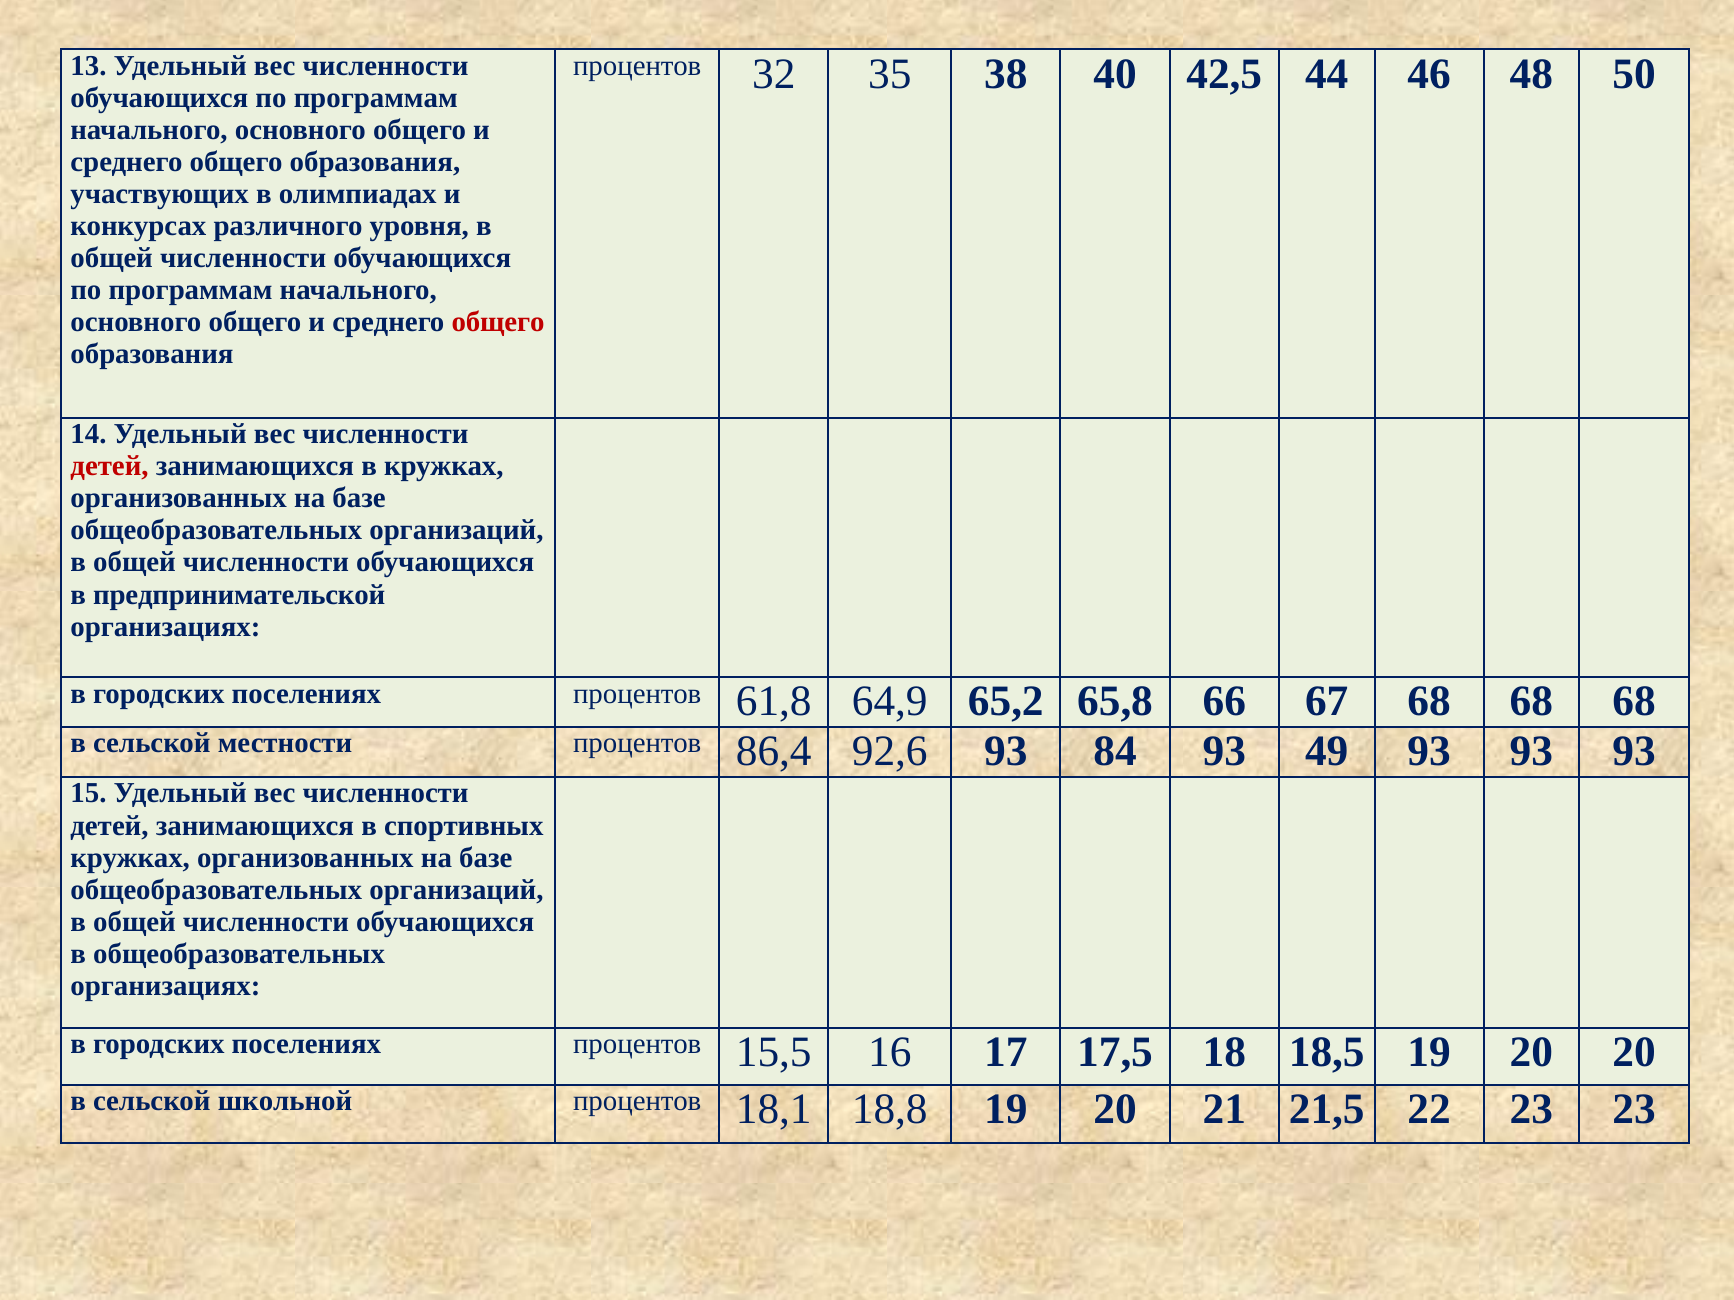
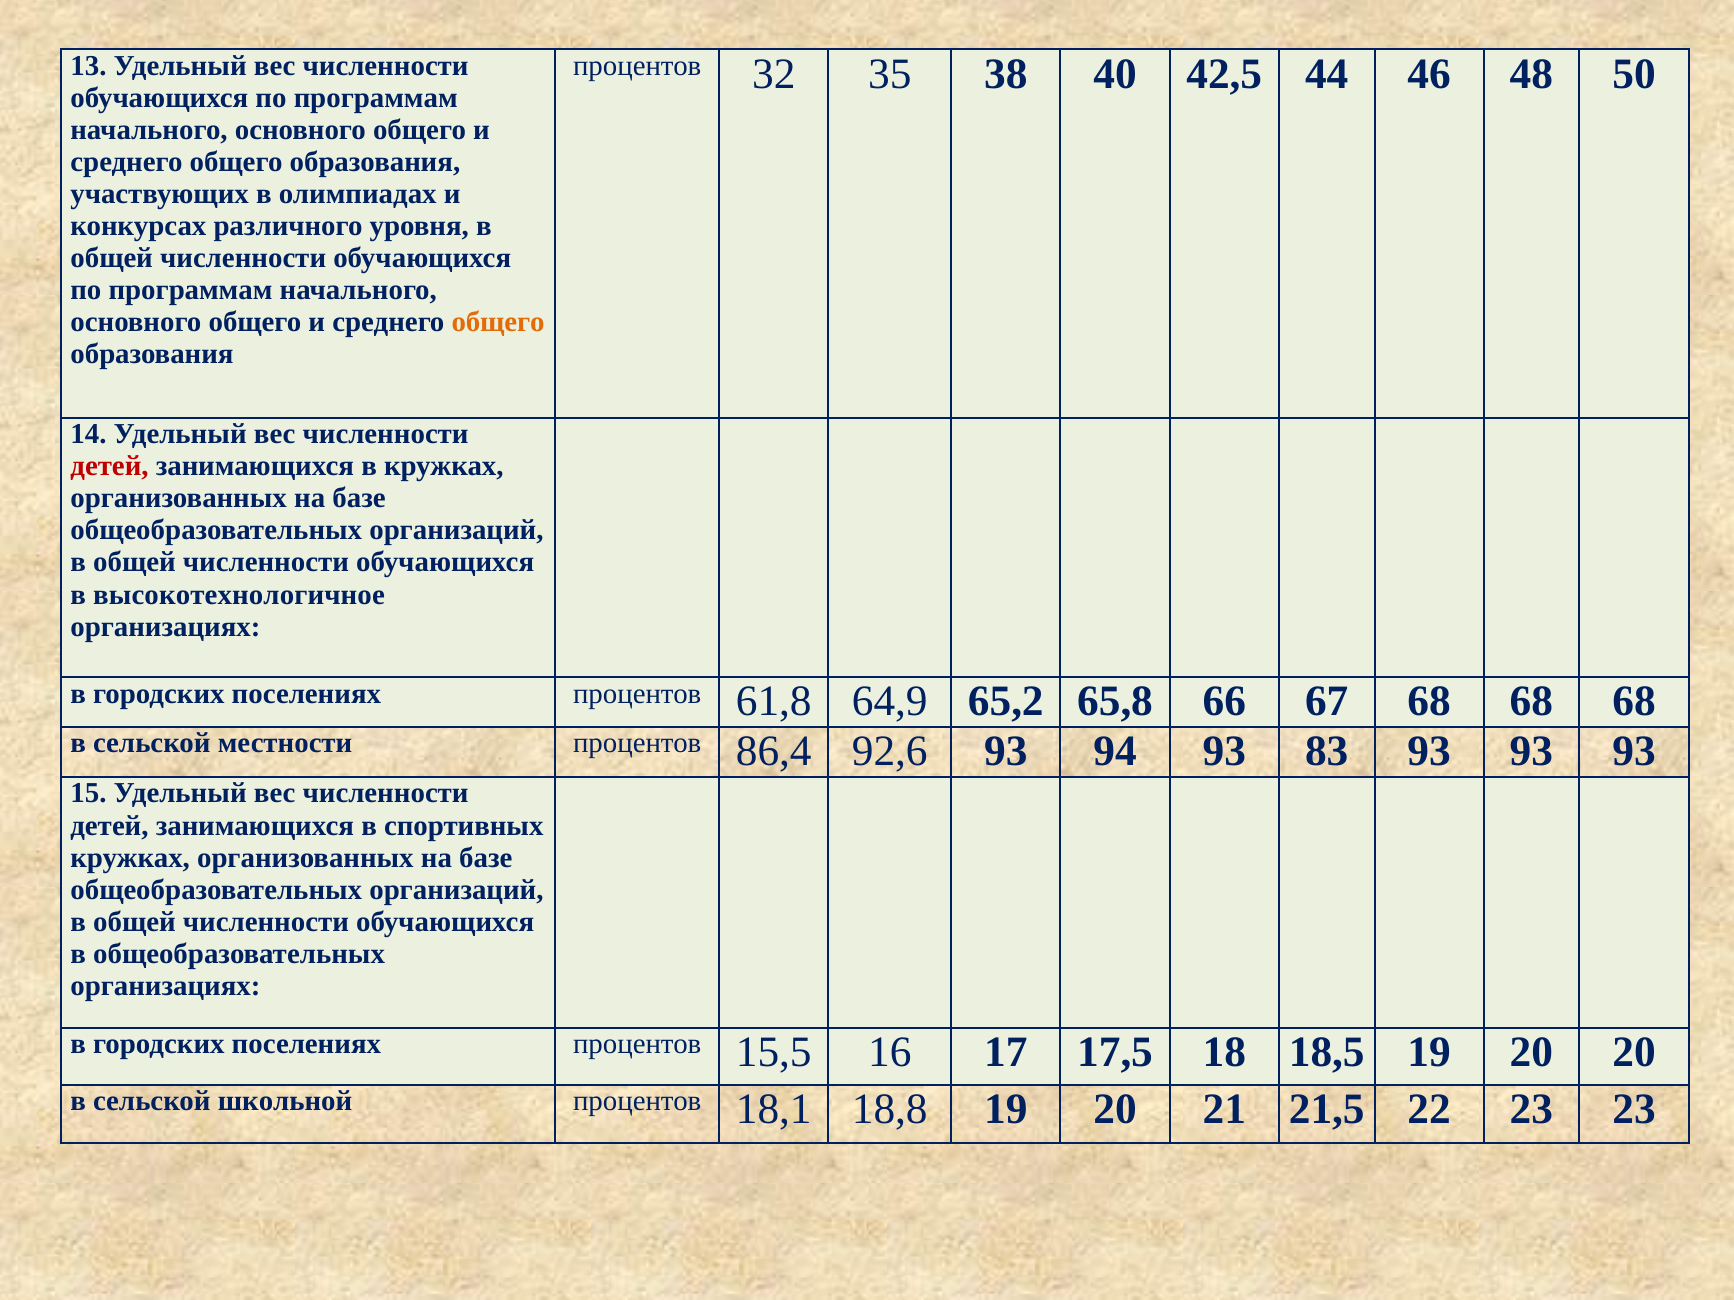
общего colour: red -> orange (498, 322)
предпринимательской: предпринимательской -> высокотехнологичное (239, 595)
84: 84 -> 94 (1115, 752)
49: 49 -> 83 (1327, 752)
